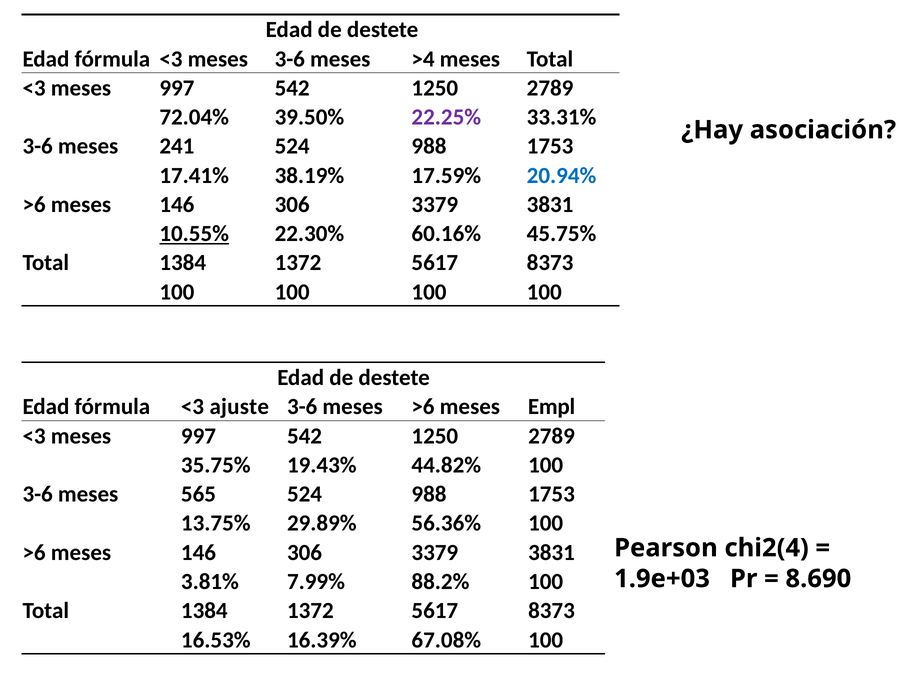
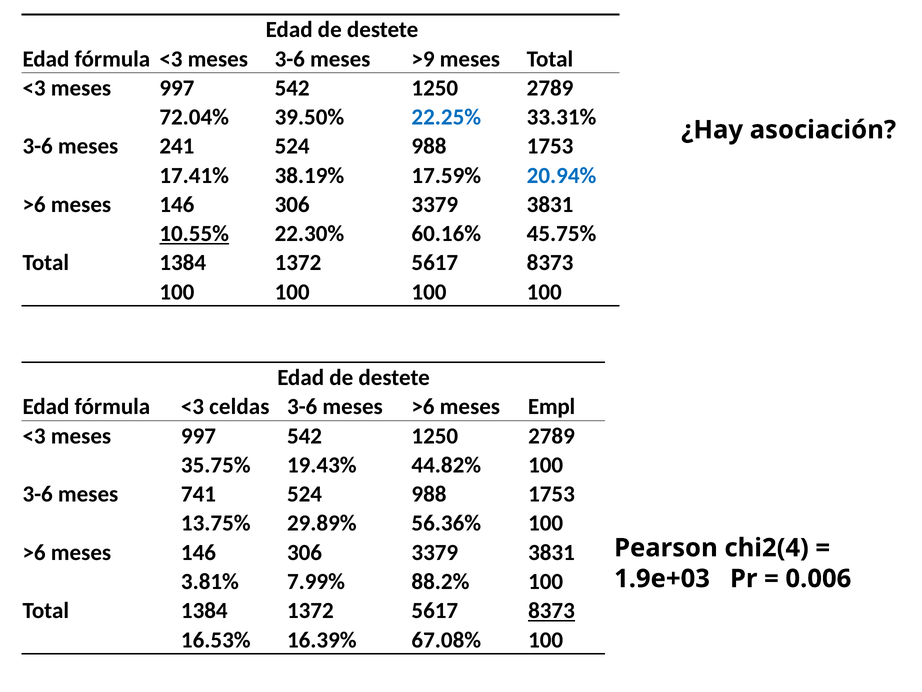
>4: >4 -> >9 (423, 59)
22.25% colour: purple -> blue (446, 117)
ajuste: ajuste -> celdas (239, 407)
565: 565 -> 741 (198, 494)
8.690: 8.690 -> 0.006 (818, 578)
8373 underline: none -> present (551, 610)
